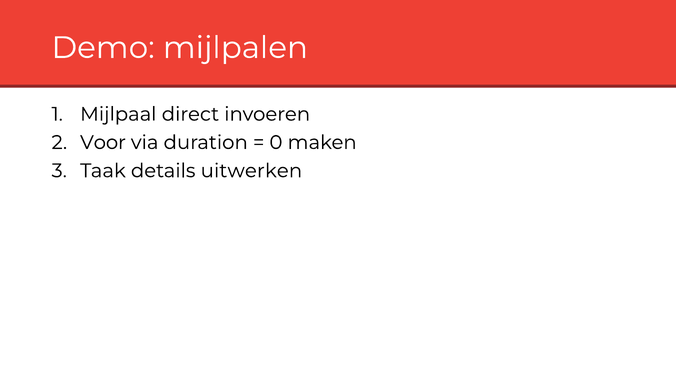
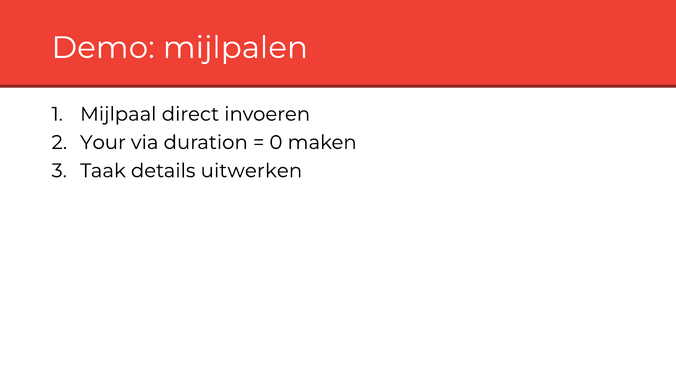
Voor: Voor -> Your (103, 143)
